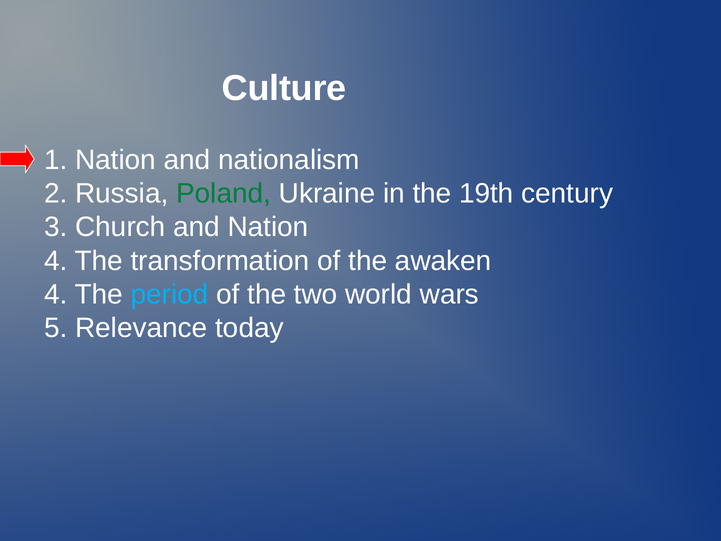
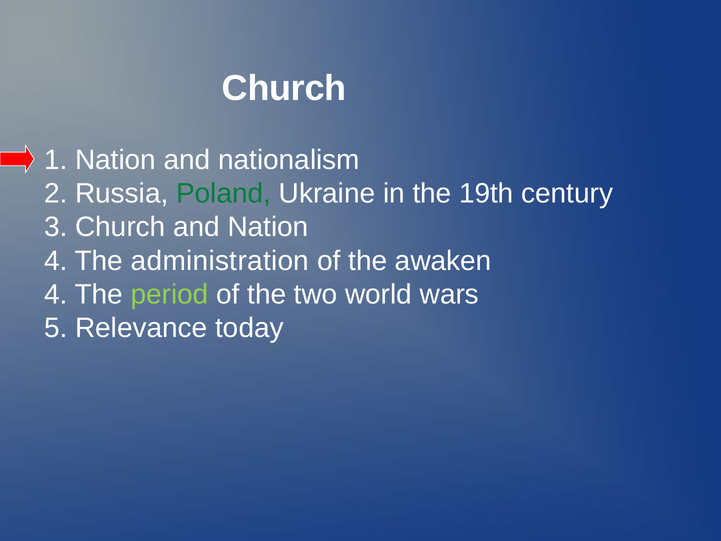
Culture: Culture -> Church (284, 88)
transformation: transformation -> administration (220, 261)
period colour: light blue -> light green (170, 294)
